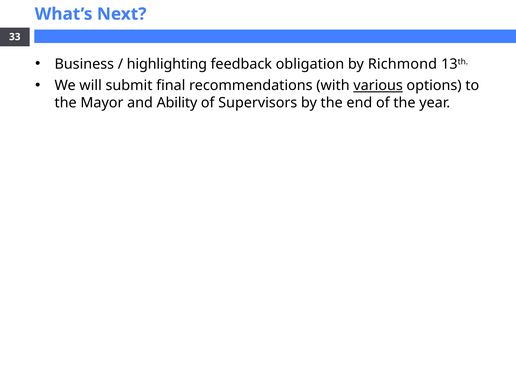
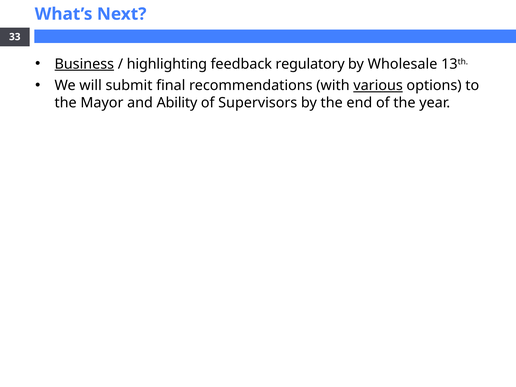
Business underline: none -> present (84, 64)
obligation: obligation -> regulatory (310, 64)
Richmond: Richmond -> Wholesale (402, 64)
